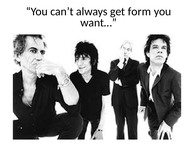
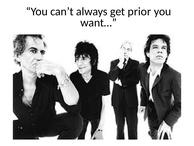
form: form -> prior (139, 12)
